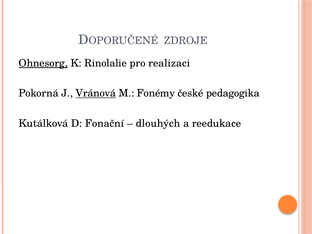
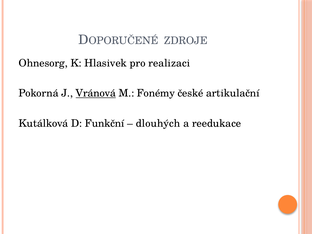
Ohnesorg underline: present -> none (43, 63)
Rinolalie: Rinolalie -> Hlasivek (106, 63)
pedagogika: pedagogika -> artikulační (233, 93)
Fonační: Fonační -> Funkční (105, 123)
